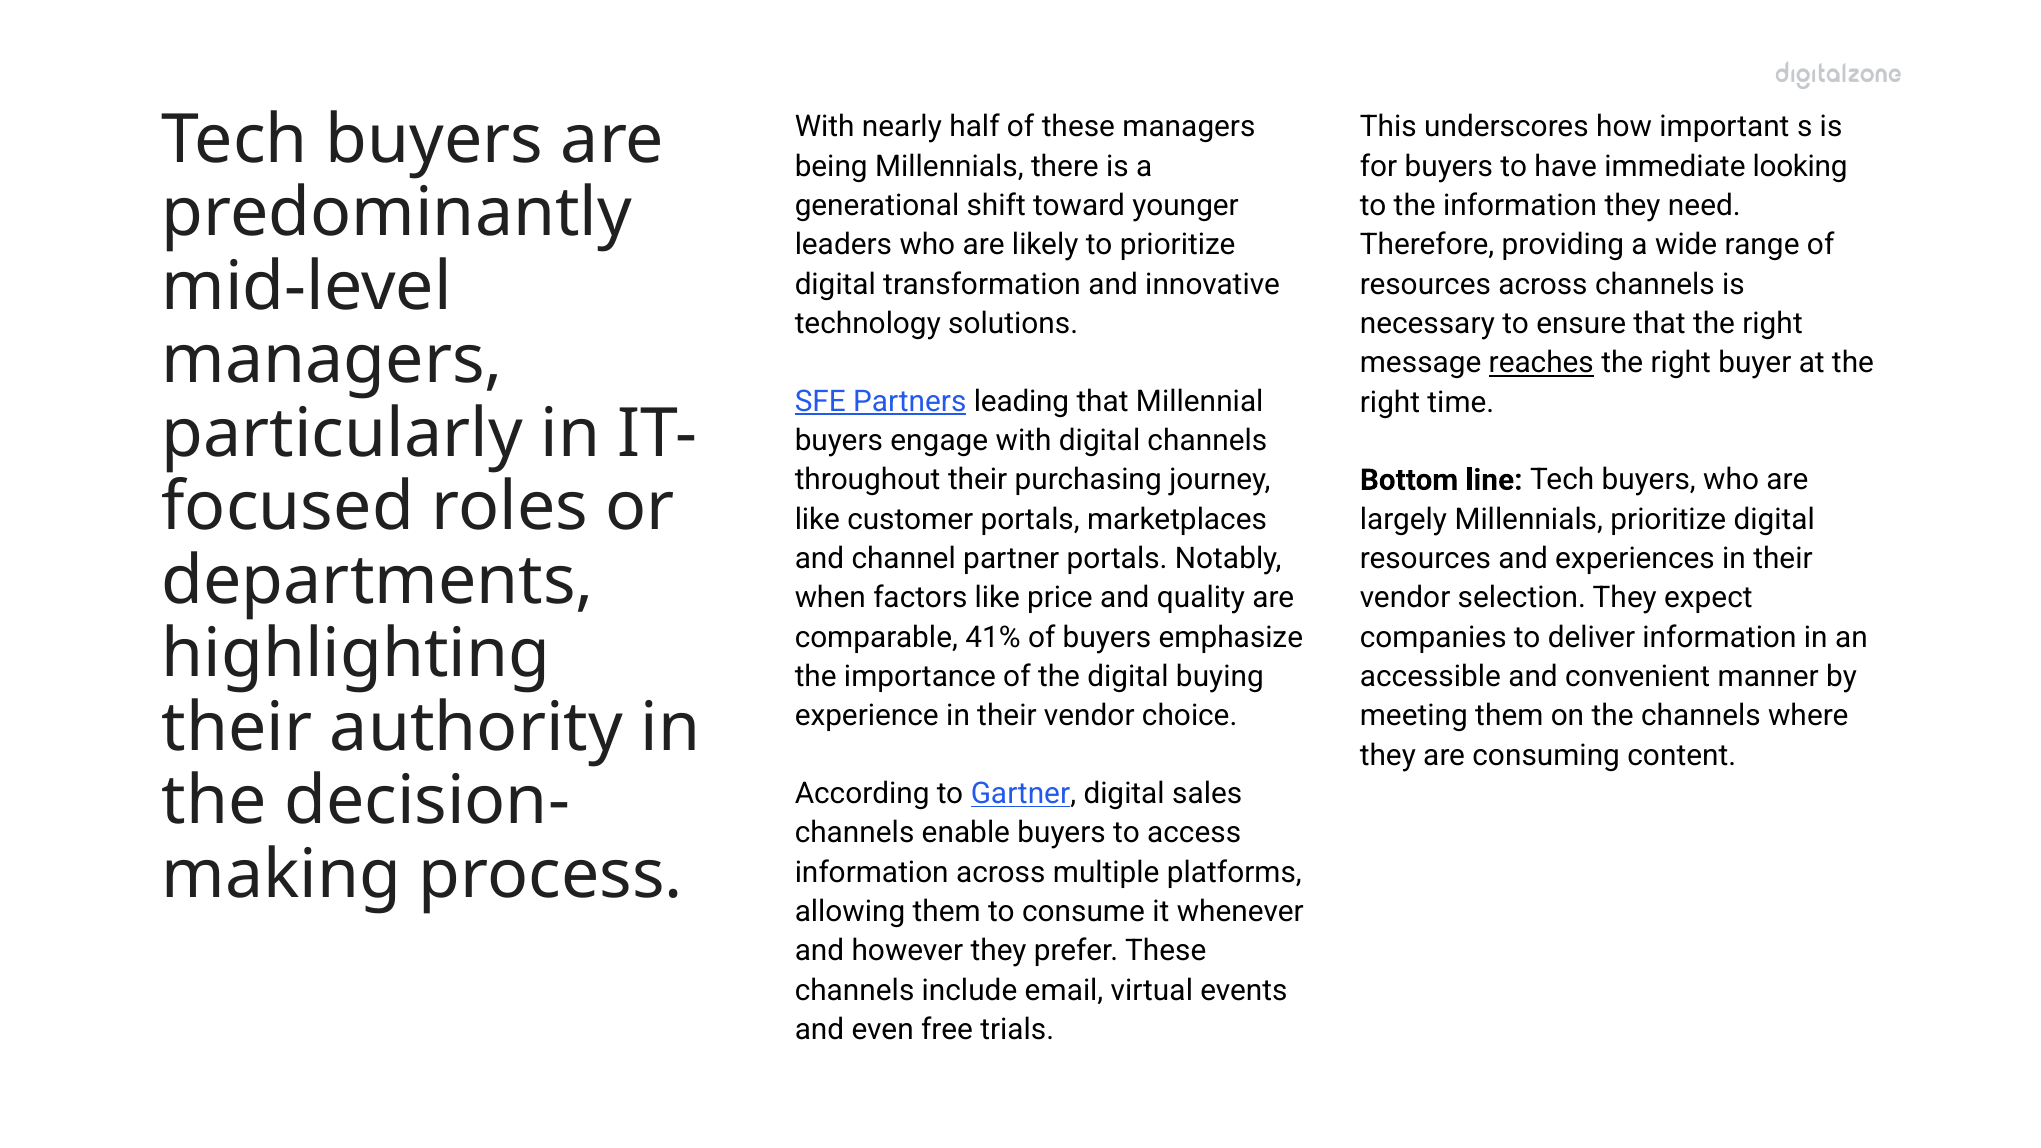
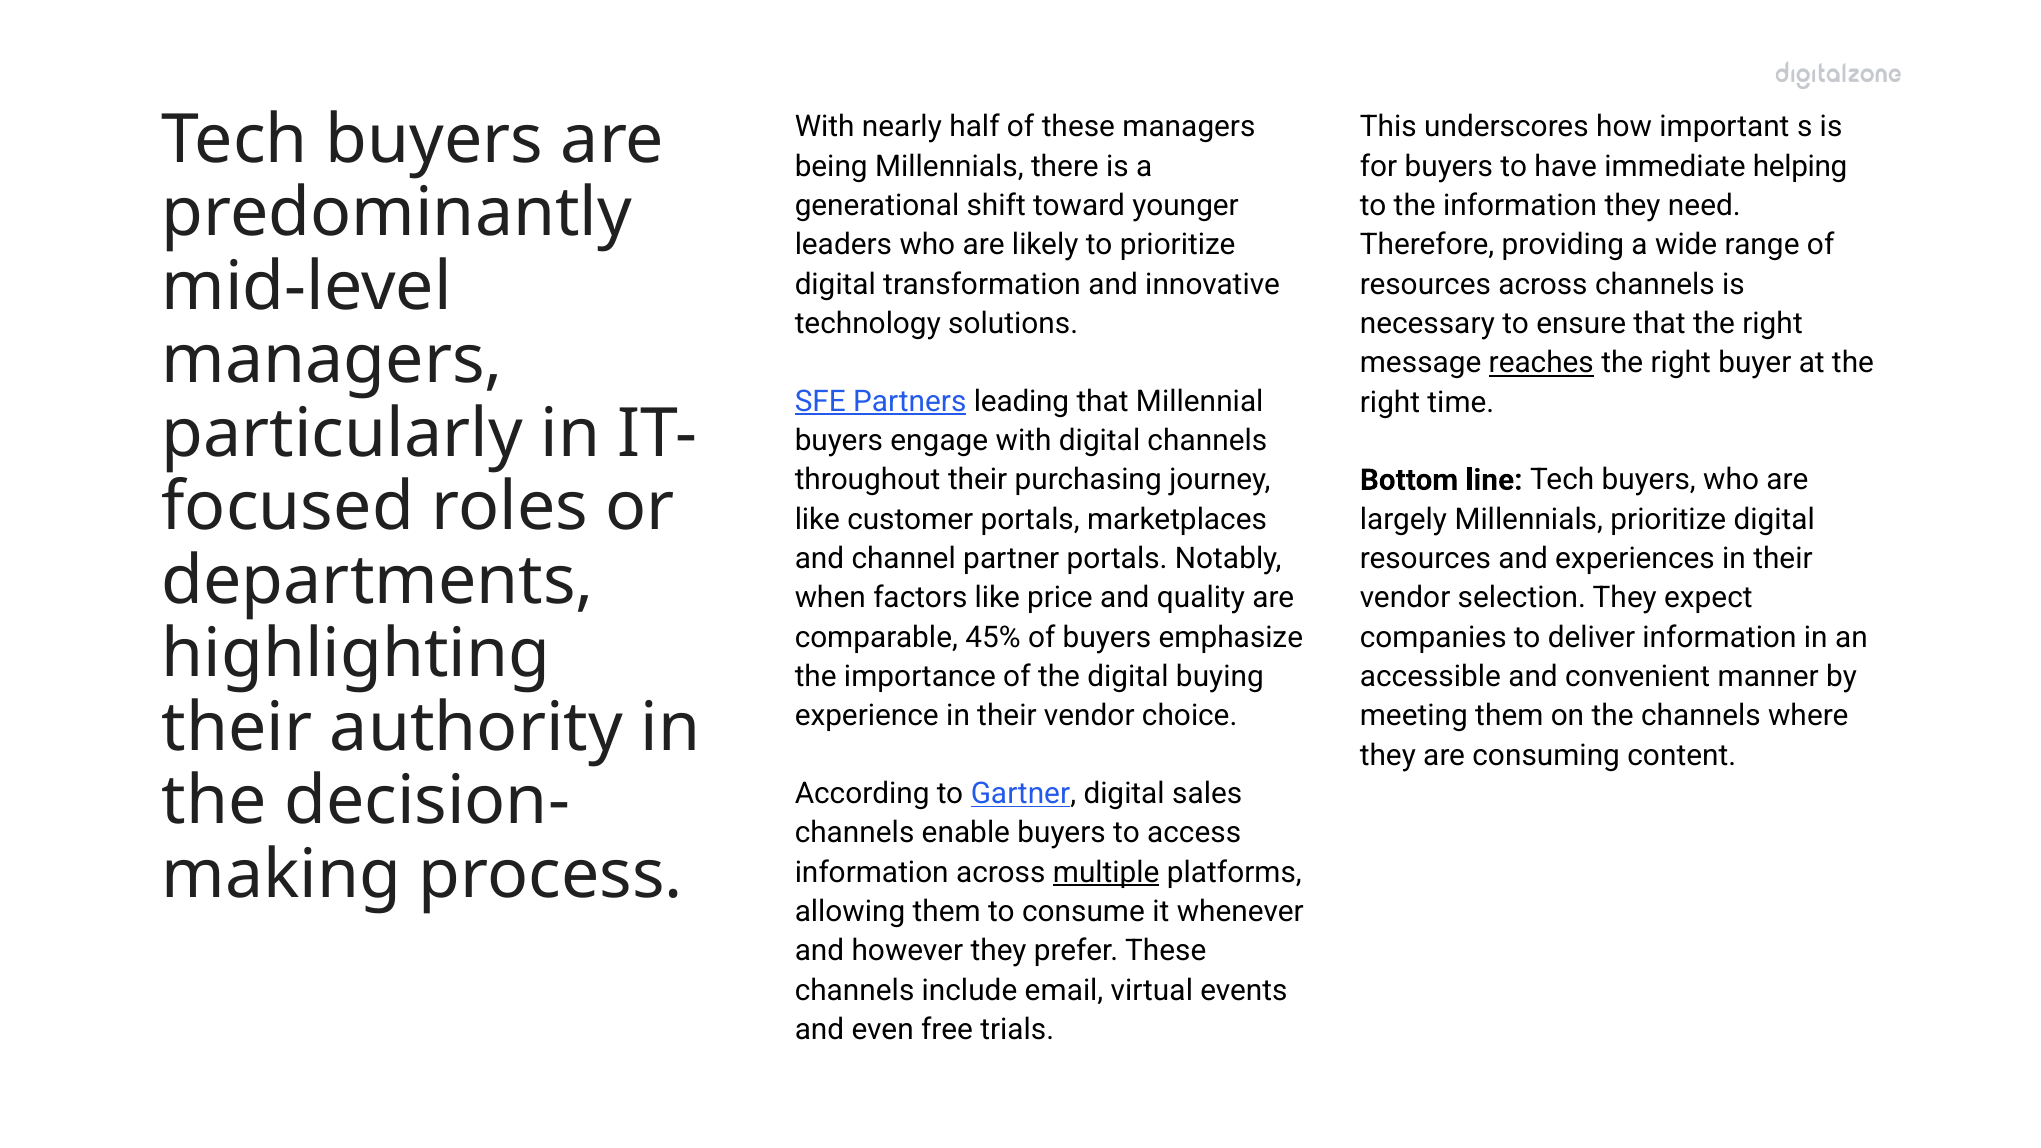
looking: looking -> helping (1800, 166)
41%: 41% -> 45% (993, 637)
multiple underline: none -> present (1106, 872)
